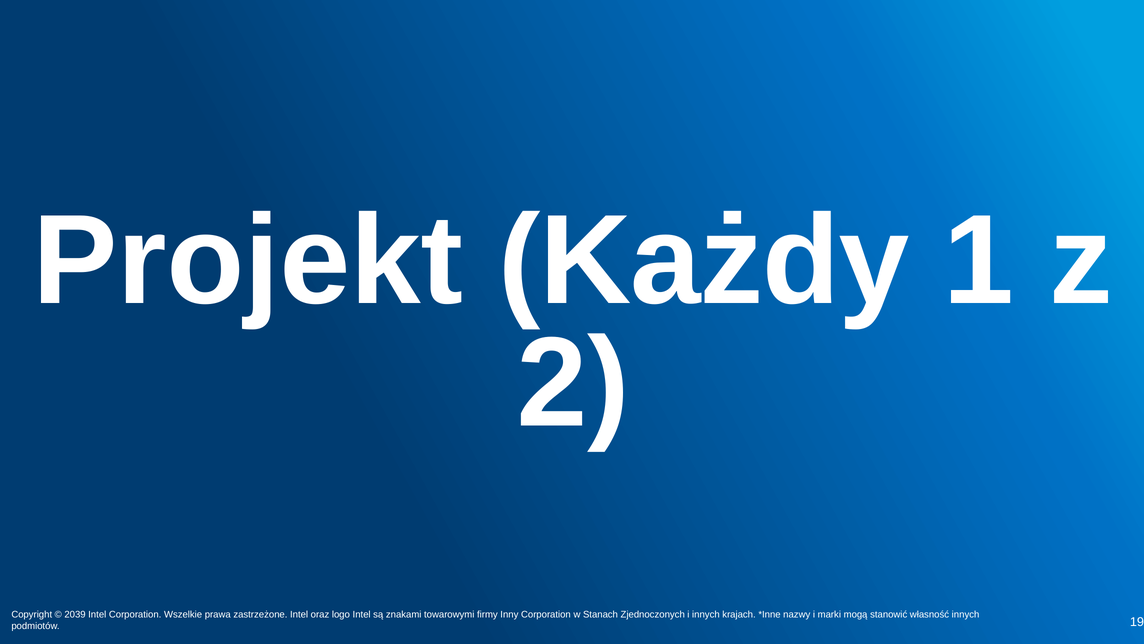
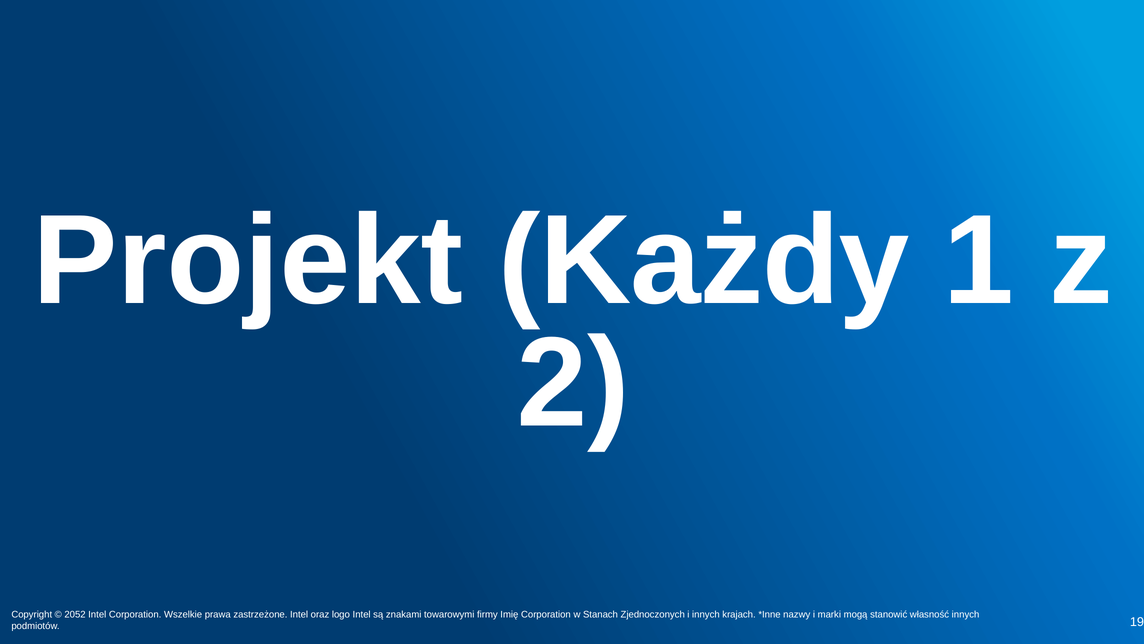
2039: 2039 -> 2052 (75, 614)
Inny: Inny -> Imię (509, 614)
